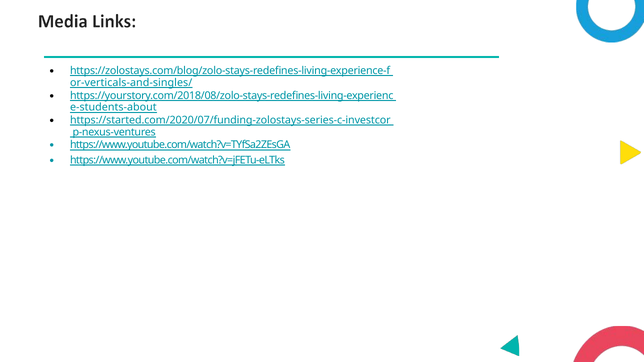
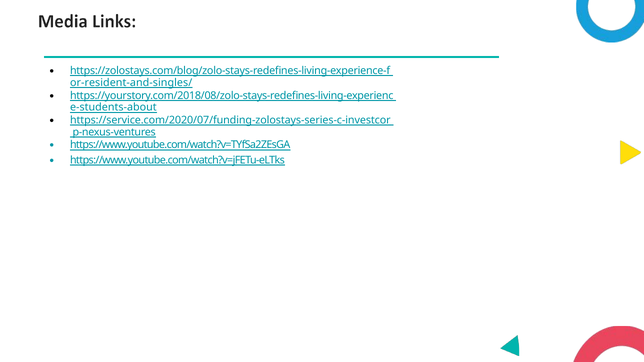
or-verticals-and-singles/: or-verticals-and-singles/ -> or-resident-and-singles/ (131, 83)
https://started.com/2020/07/funding-zolostays-series-c-investcor: https://started.com/2020/07/funding-zolostays-series-c-investcor -> https://service.com/2020/07/funding-zolostays-series-c-investcor (230, 120)
